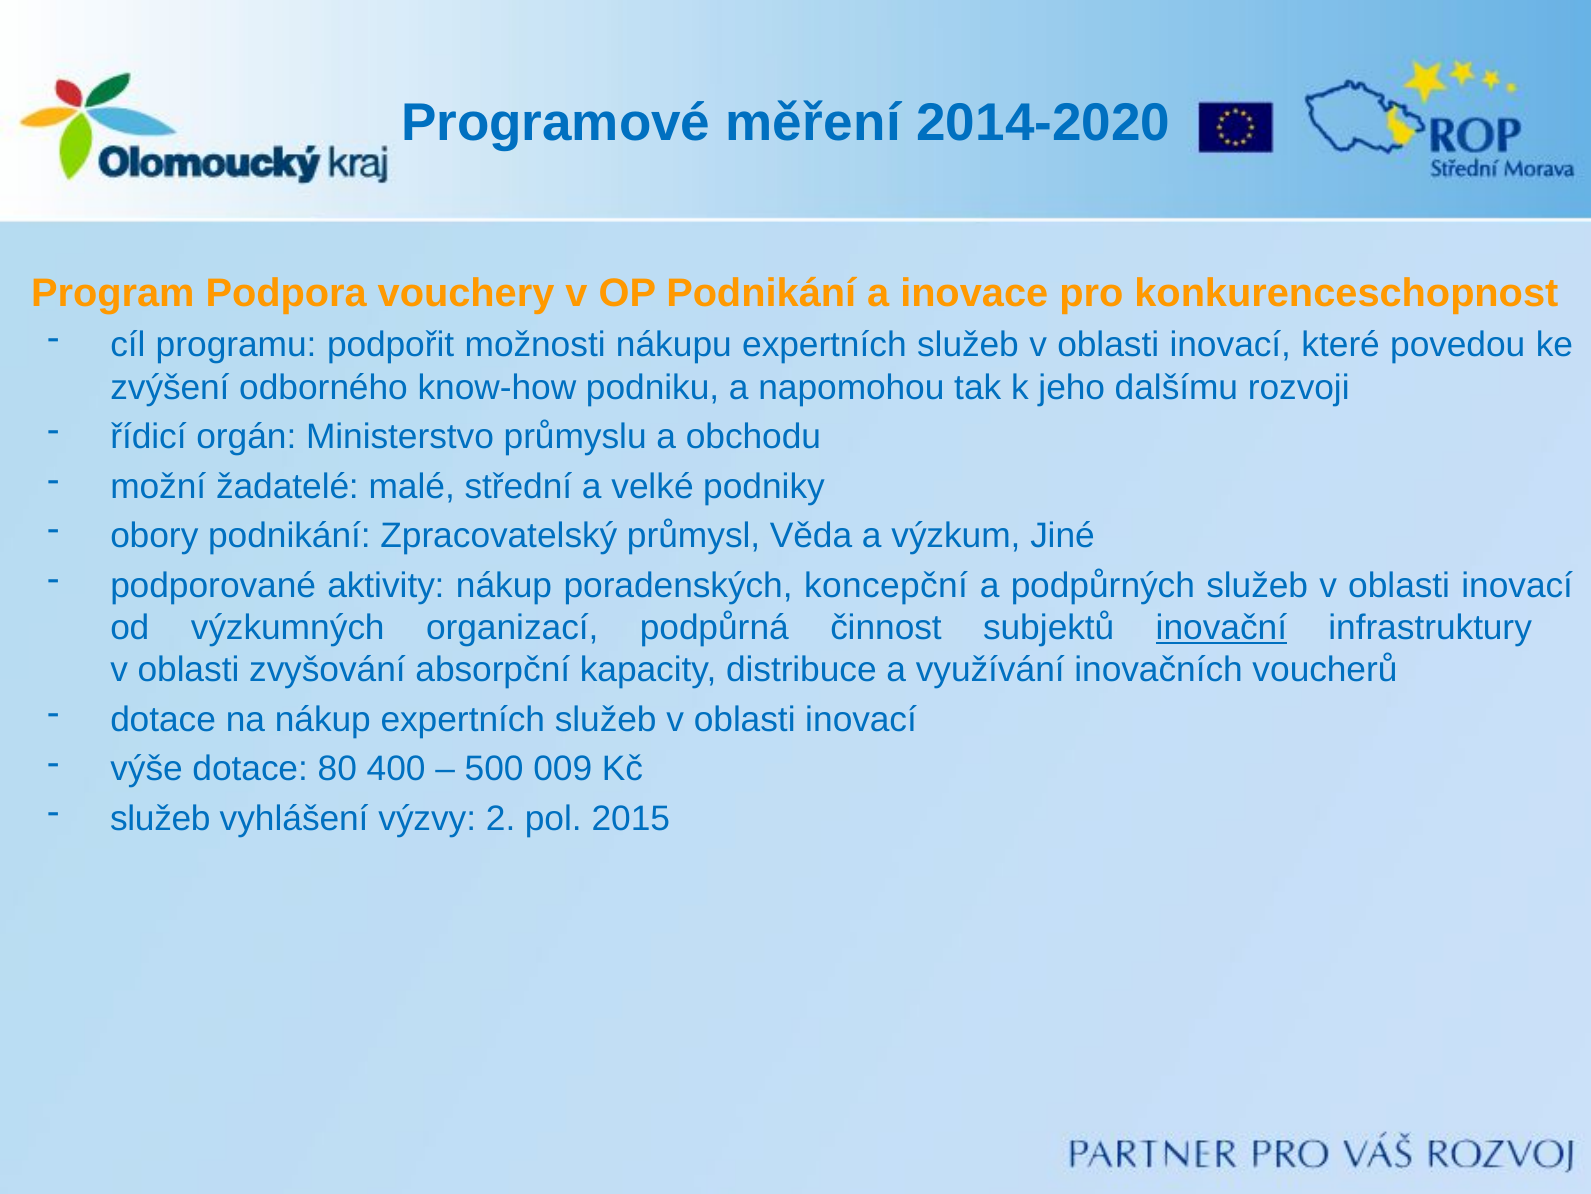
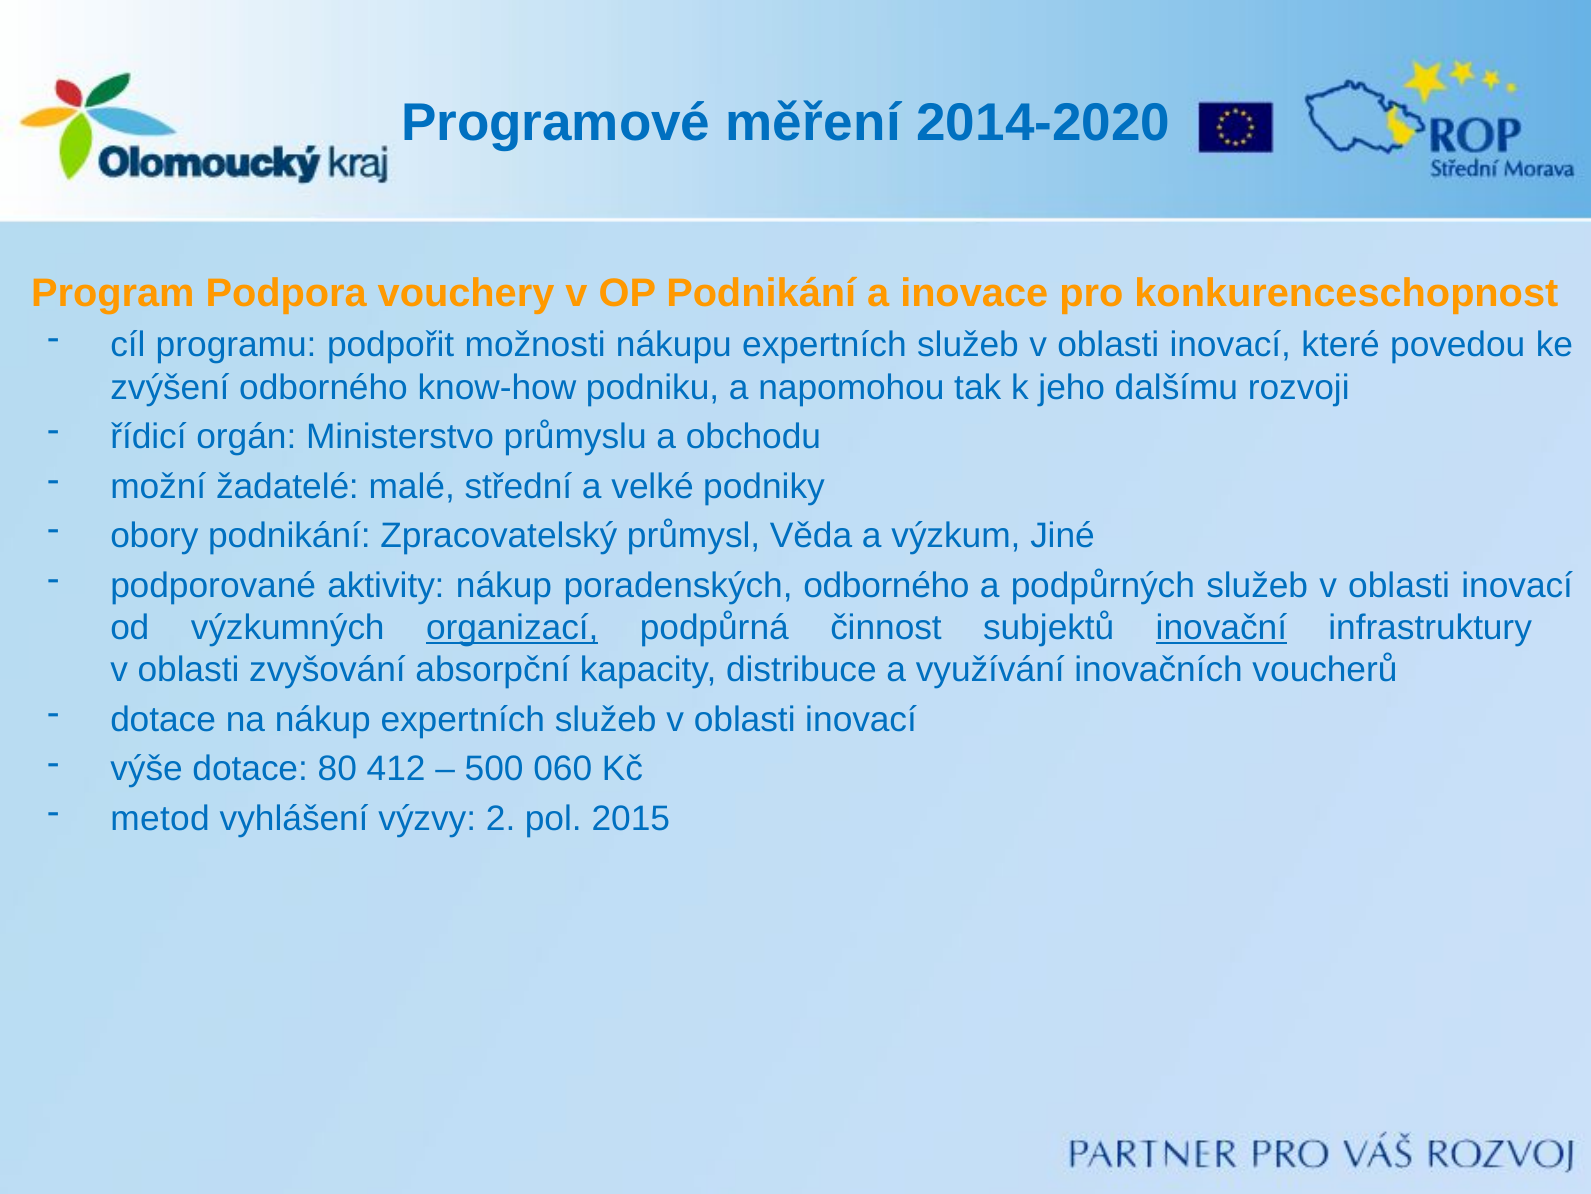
poradenských koncepční: koncepční -> odborného (886, 585)
organizací underline: none -> present (512, 627)
400: 400 -> 412 (396, 769)
009: 009 -> 060 (563, 769)
služeb: služeb -> metod (160, 818)
